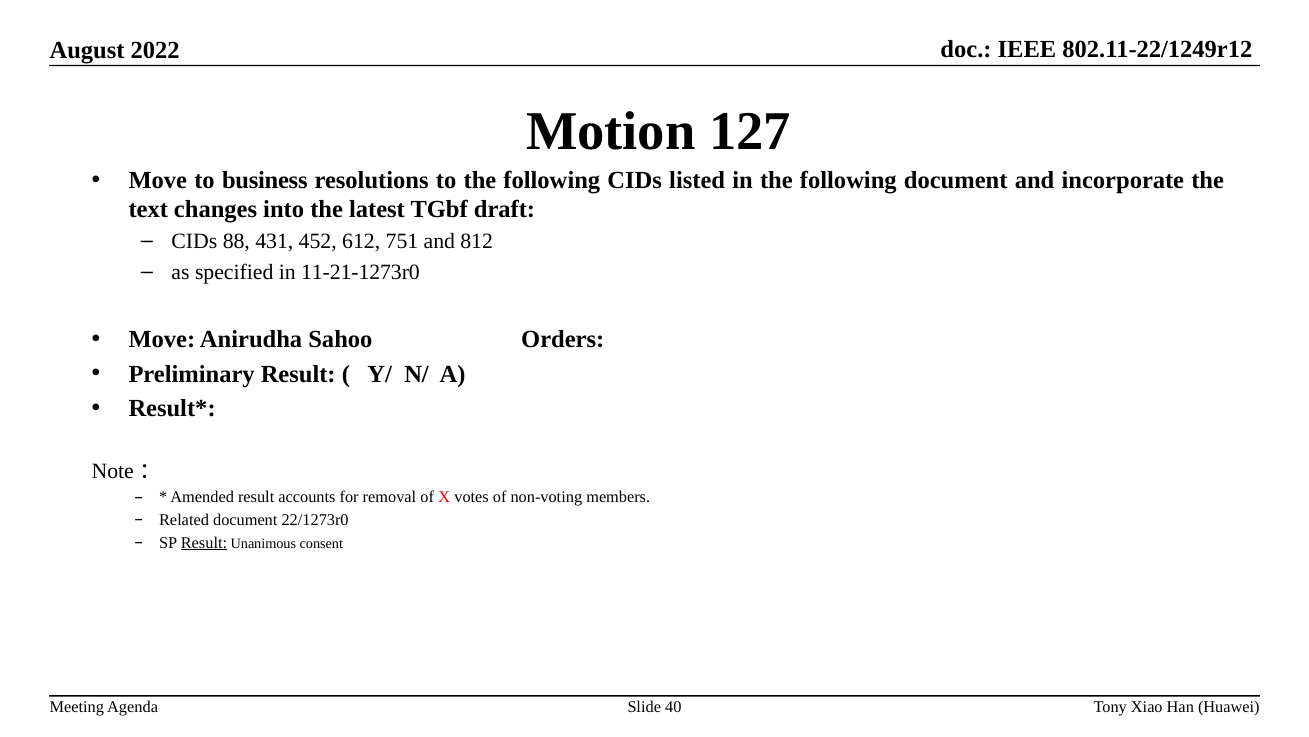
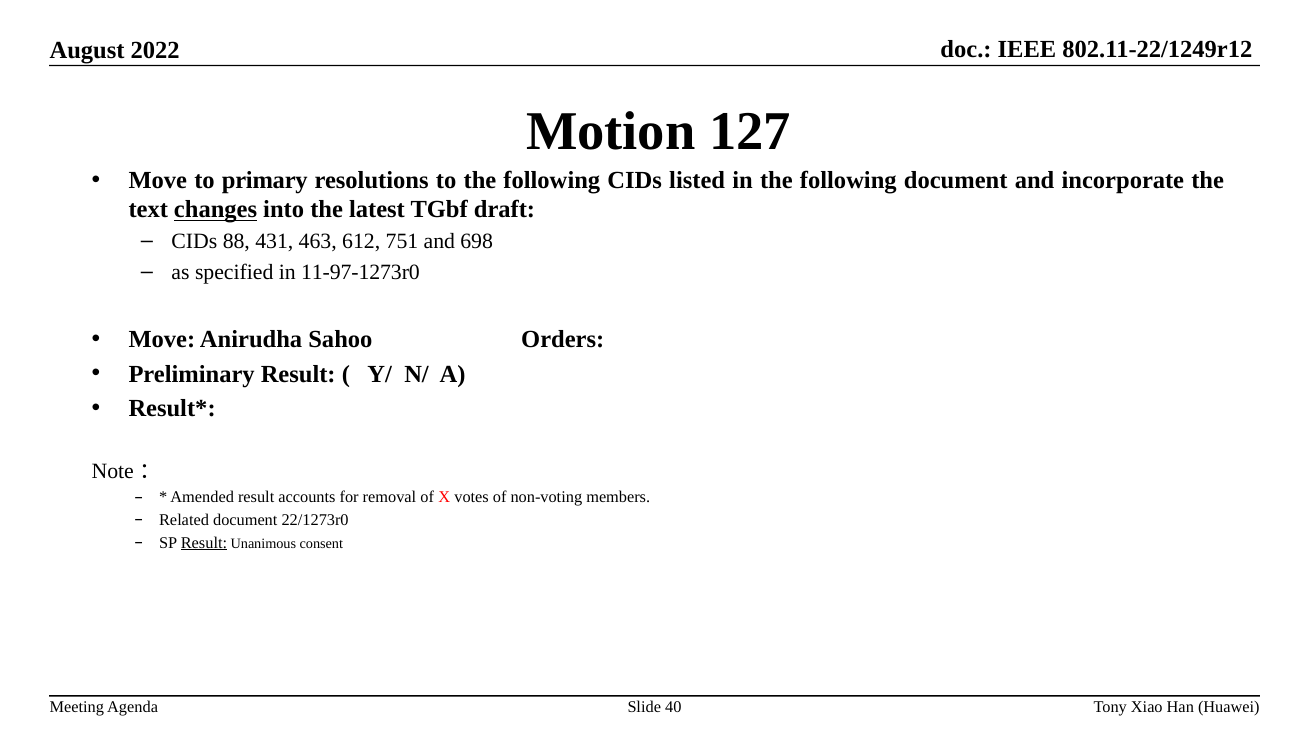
business: business -> primary (265, 180)
changes underline: none -> present (216, 210)
452: 452 -> 463 (318, 242)
812: 812 -> 698 (477, 242)
11-21-1273r0: 11-21-1273r0 -> 11-97-1273r0 (360, 272)
